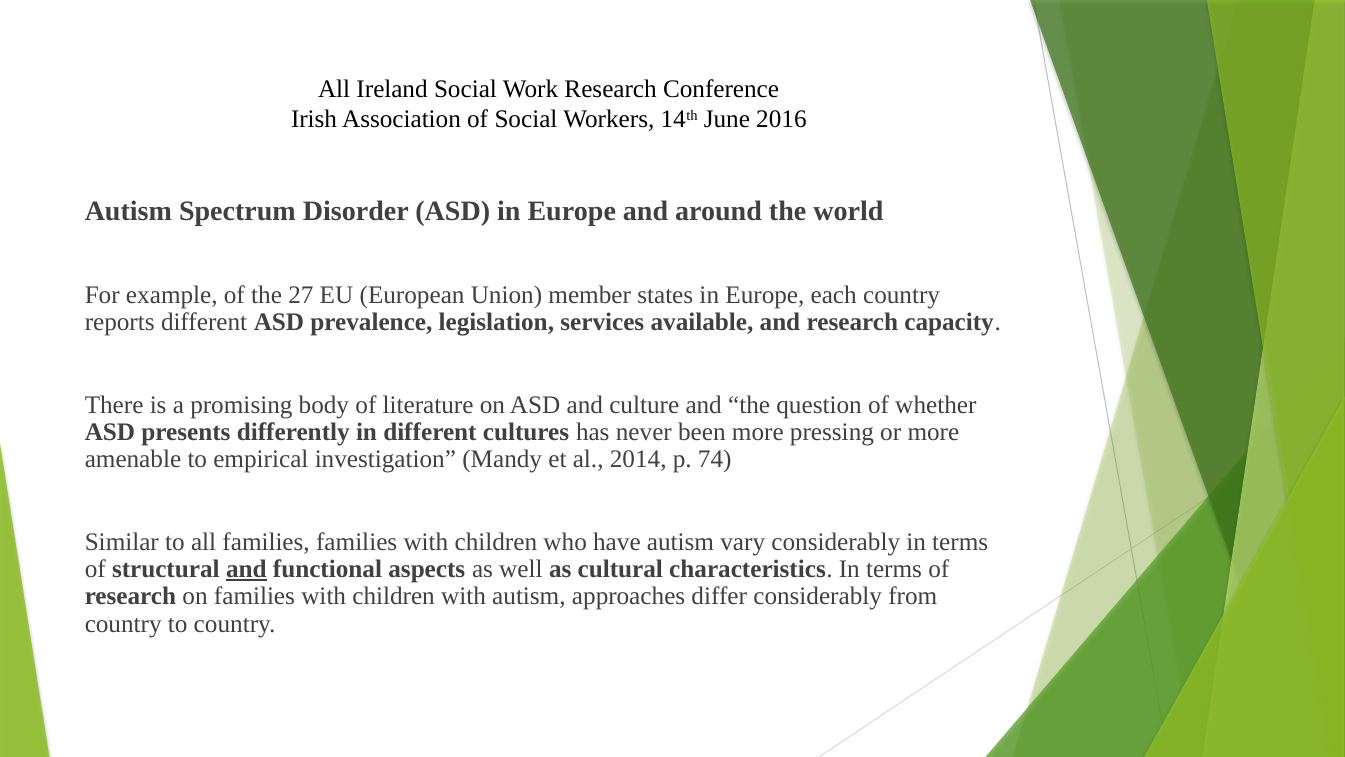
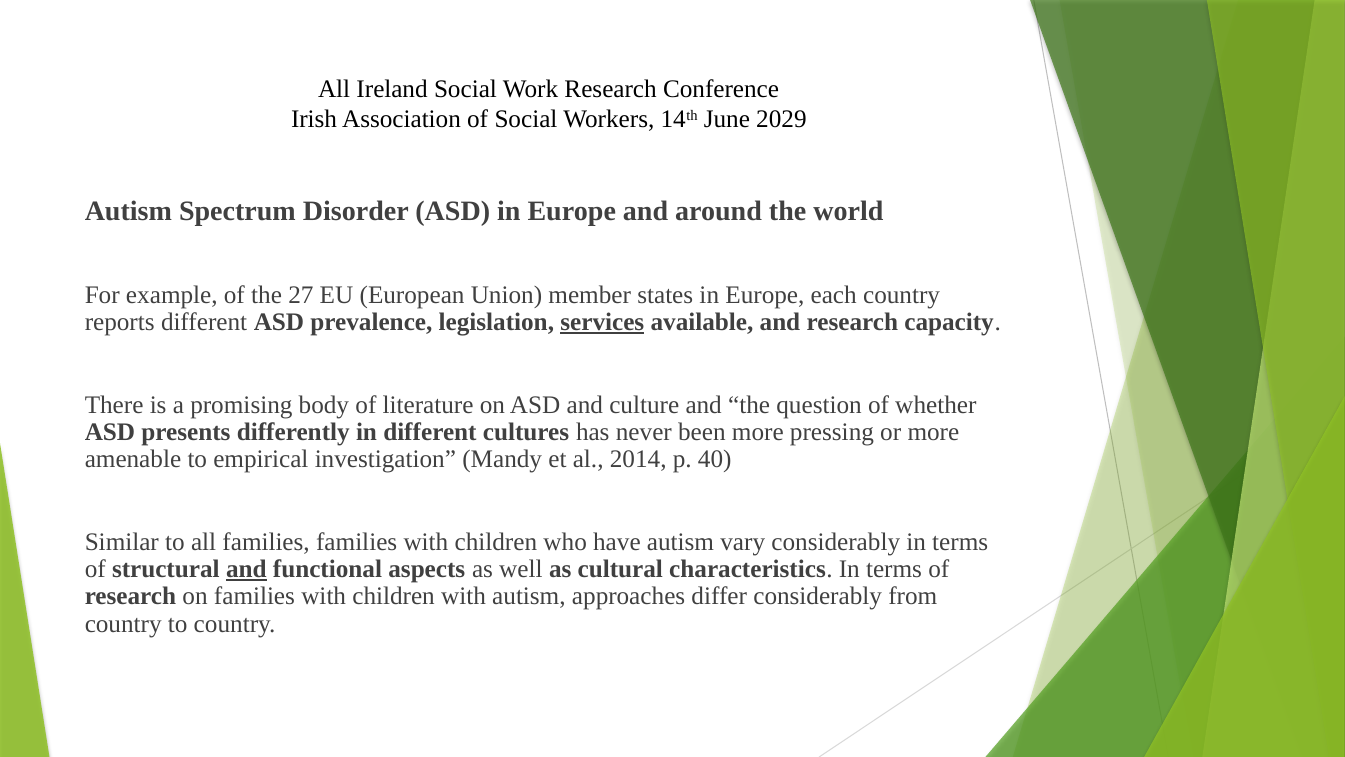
2016: 2016 -> 2029 (781, 119)
services underline: none -> present (602, 322)
74: 74 -> 40 (715, 459)
